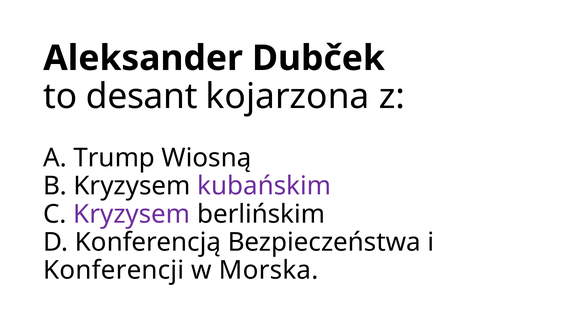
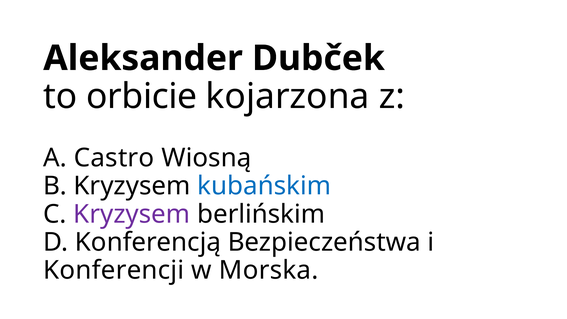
desant: desant -> orbicie (142, 97)
Trump: Trump -> Castro (114, 158)
kubańskim colour: purple -> blue (264, 186)
